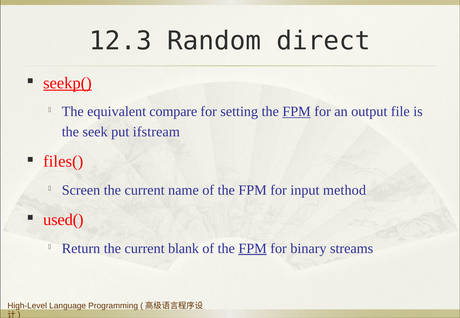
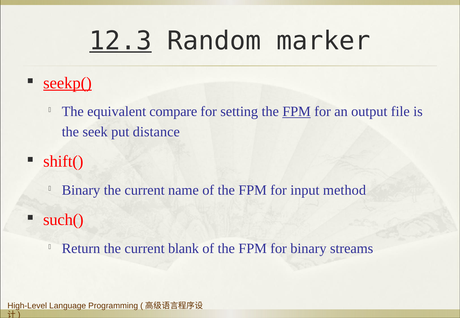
12.3 underline: none -> present (120, 41)
direct: direct -> marker (323, 41)
ifstream: ifstream -> distance (156, 132)
files(: files( -> shift( (63, 162)
Screen: Screen -> Binary (81, 191)
used(: used( -> such( (63, 220)
FPM underline: present -> none (253, 249)
